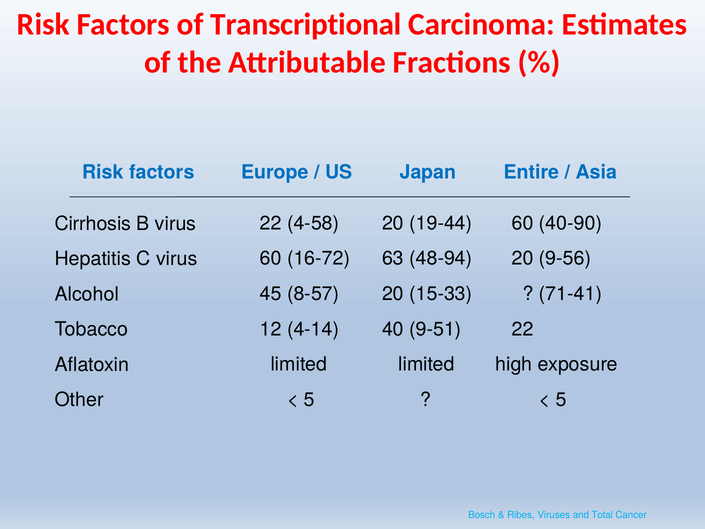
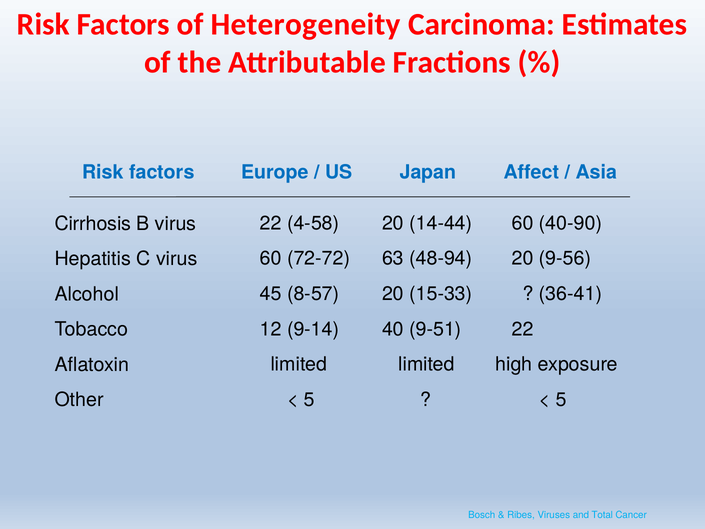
Transcriptional: Transcriptional -> Heterogeneity (306, 25)
Entire: Entire -> Affect (531, 172)
19-44: 19-44 -> 14-44 (441, 223)
16-72: 16-72 -> 72-72 (319, 258)
71-41: 71-41 -> 36-41 (571, 294)
4-14: 4-14 -> 9-14 (313, 329)
